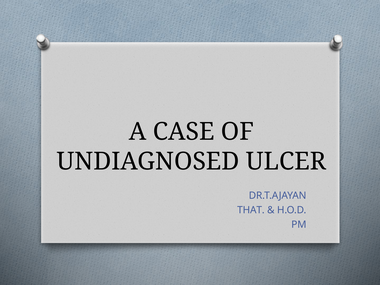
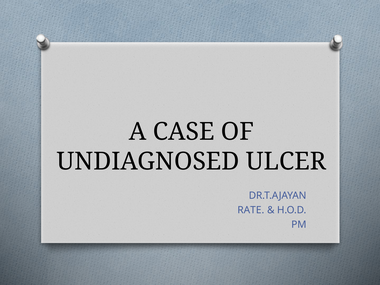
THAT: THAT -> RATE (251, 210)
